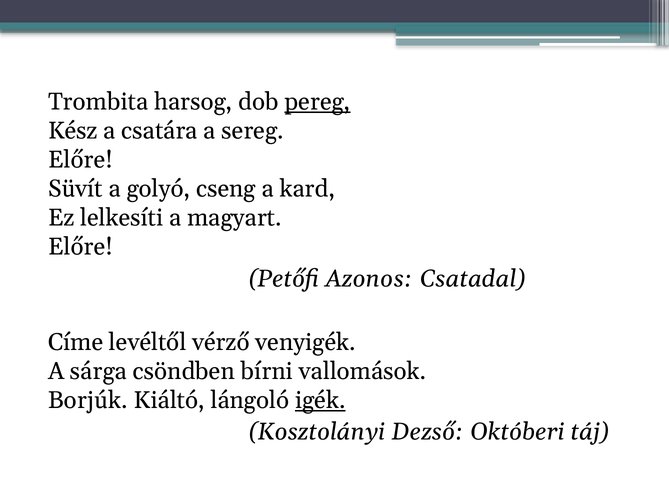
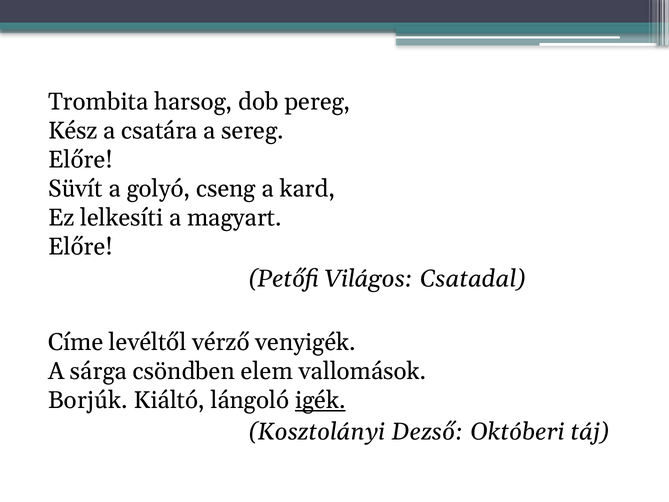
pereg underline: present -> none (318, 102)
Azonos: Azonos -> Világos (370, 278)
bírni: bírni -> elem (267, 371)
